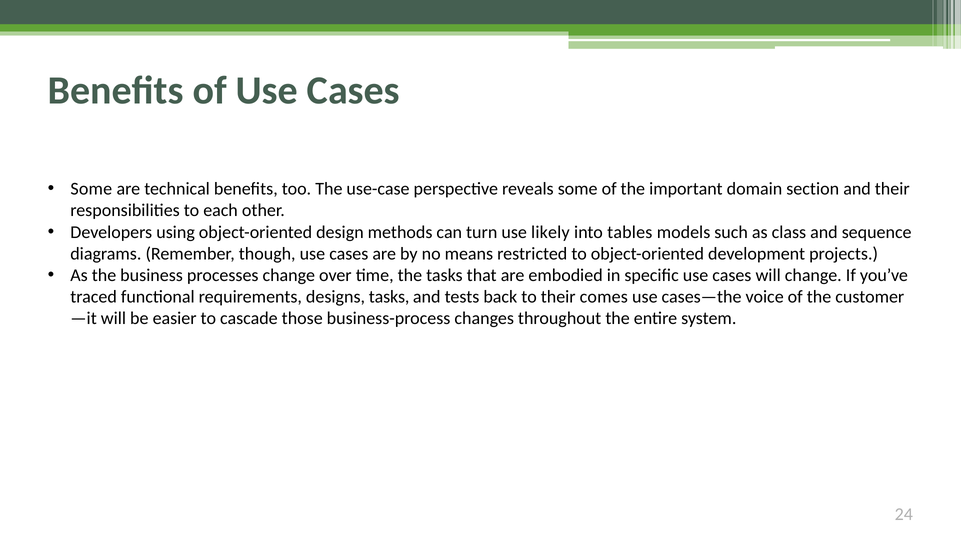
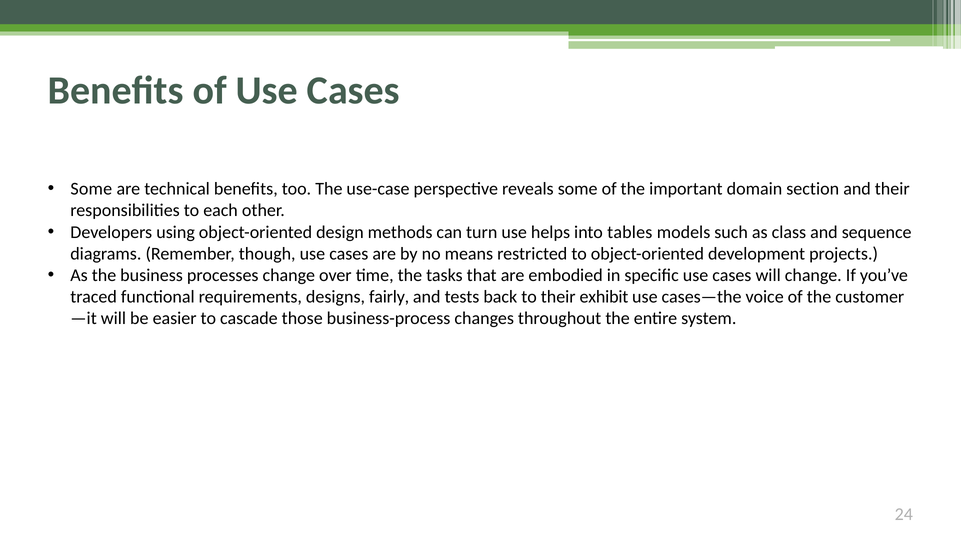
likely: likely -> helps (550, 232)
designs tasks: tasks -> fairly (389, 297)
comes: comes -> exhibit (604, 297)
